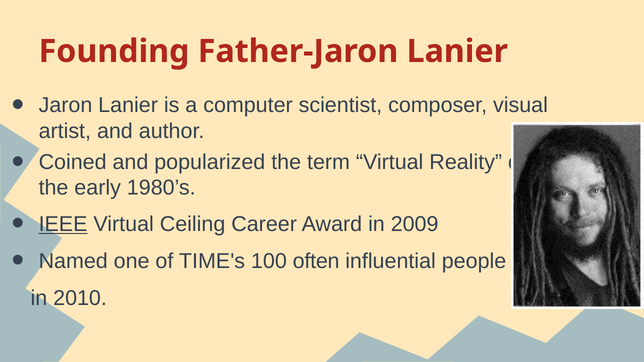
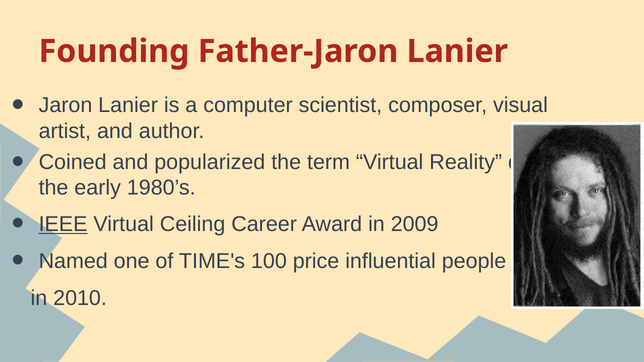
often: often -> price (316, 261)
